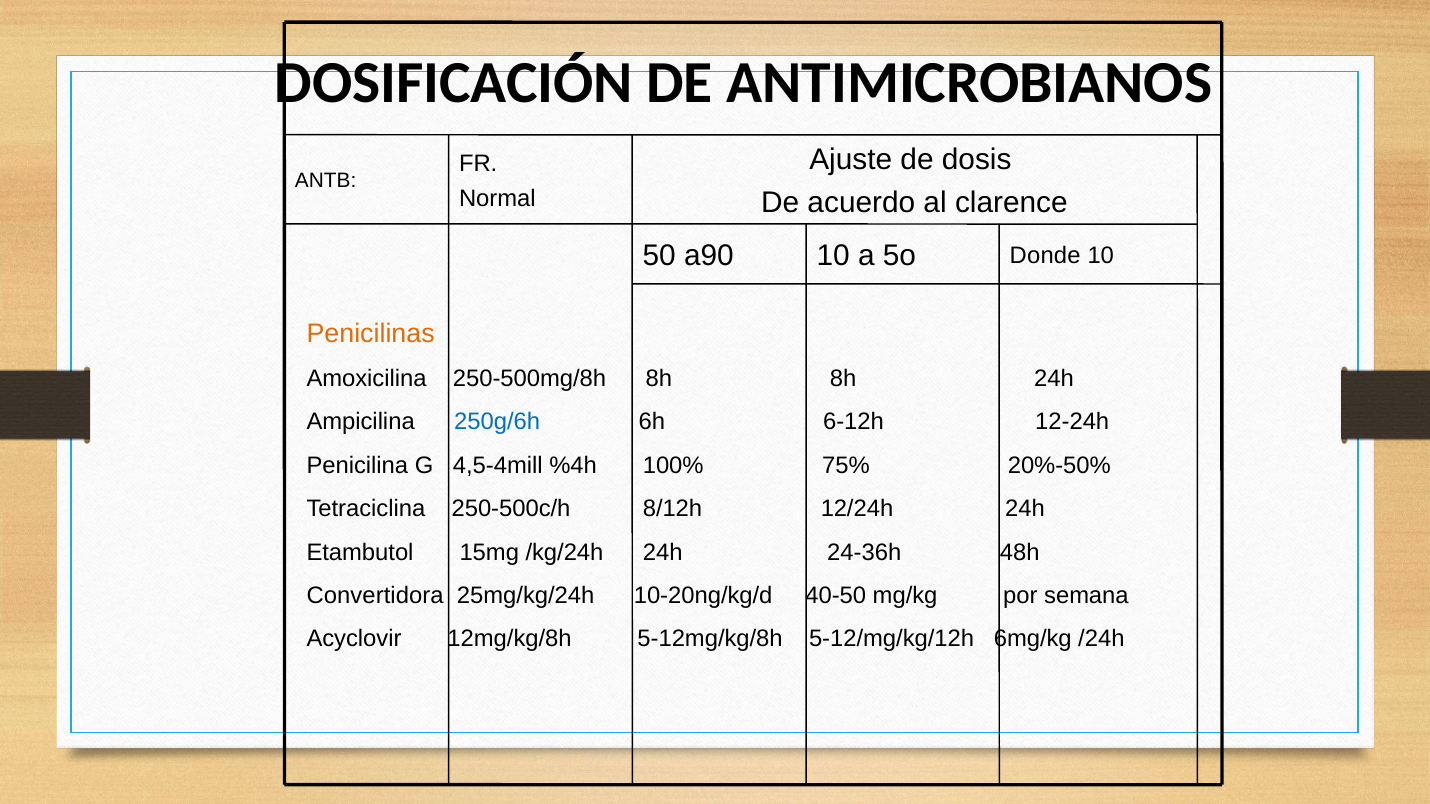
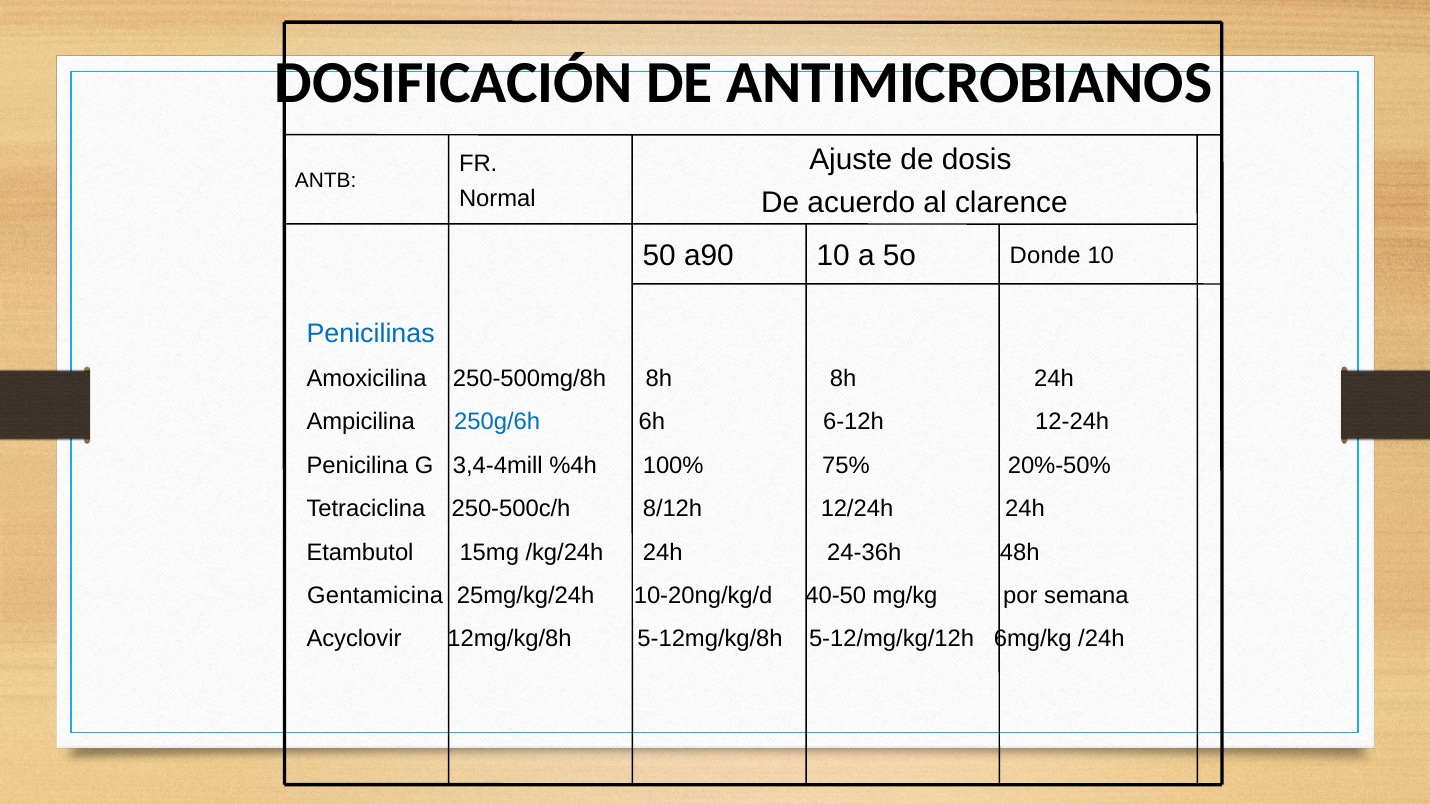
Penicilinas colour: orange -> blue (371, 333)
4,5-4mill: 4,5-4mill -> 3,4-4mill (498, 465)
Convertidora: Convertidora -> Gentamicina (375, 596)
